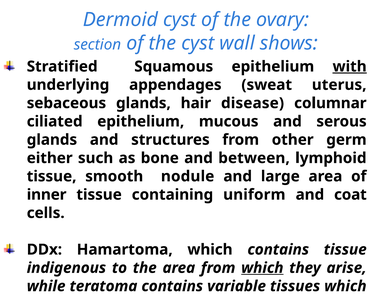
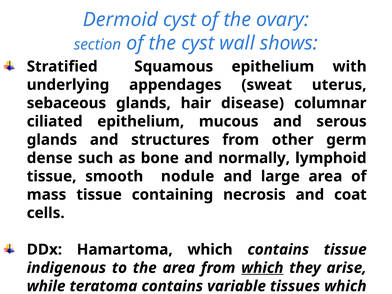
with underline: present -> none (350, 67)
either: either -> dense (50, 158)
and between: between -> normally (254, 158)
inner: inner -> mass (47, 195)
uniform: uniform -> necrosis (254, 195)
